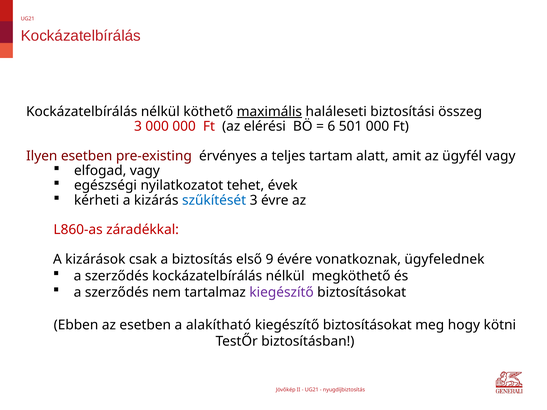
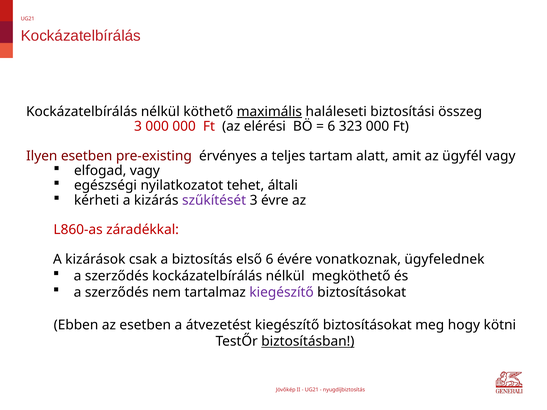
501: 501 -> 323 (351, 126)
évek: évek -> általi (283, 186)
szűkítését colour: blue -> purple (214, 200)
első 9: 9 -> 6 (270, 259)
alakítható: alakítható -> átvezetést (219, 325)
biztosításban underline: none -> present (308, 342)
